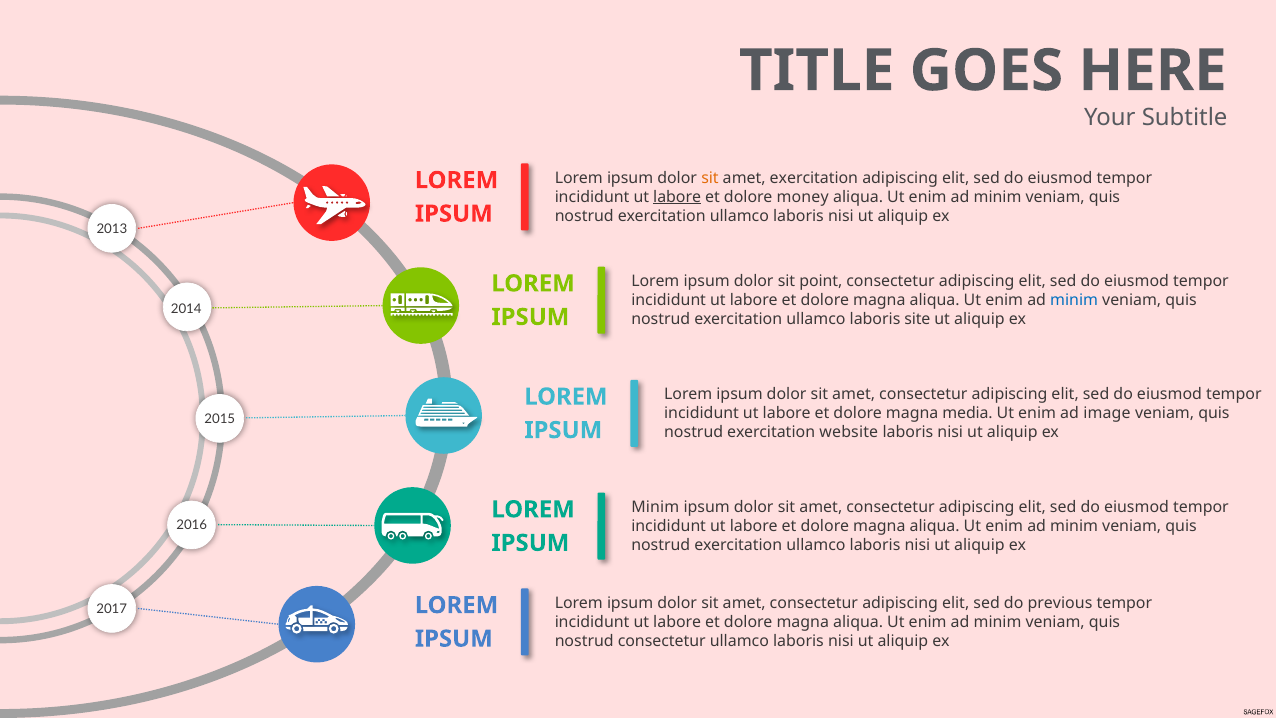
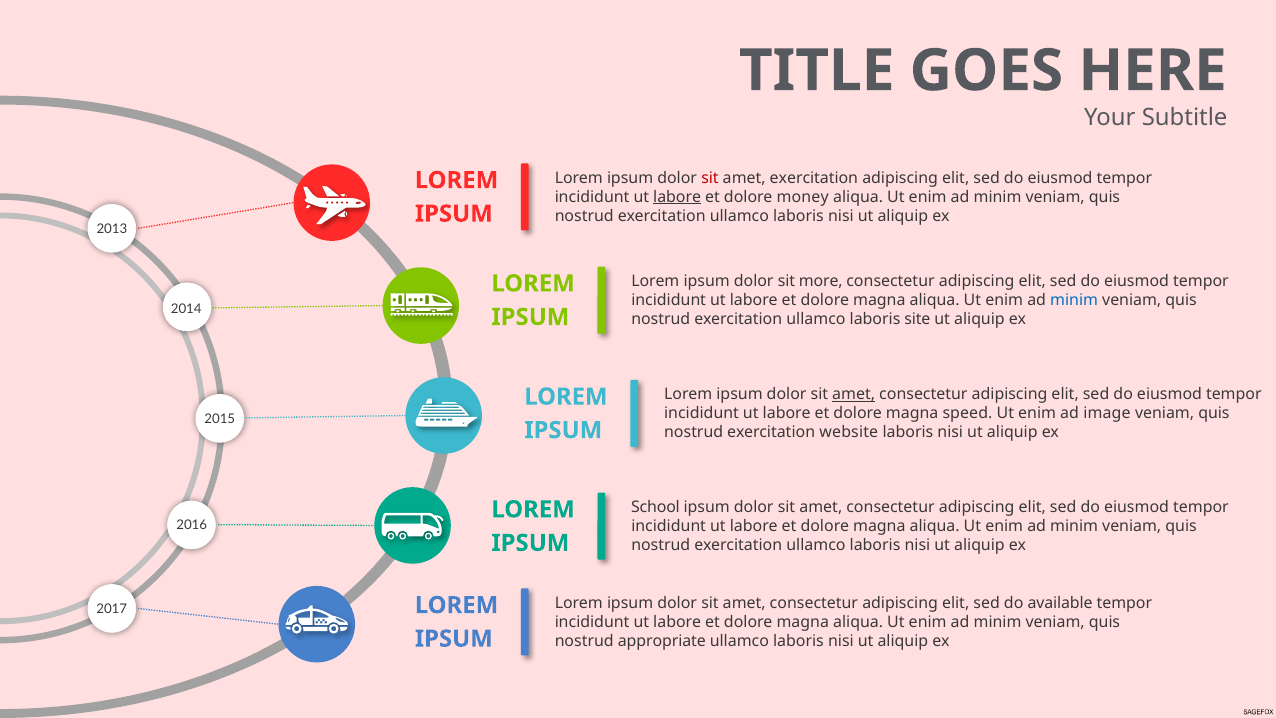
sit colour: orange -> red (710, 178)
point: point -> more (821, 281)
amet underline: none -> present (854, 394)
media: media -> speed (967, 413)
Minim: Minim -> School (655, 507)
previous: previous -> available (1060, 603)
nostrud consectetur: consectetur -> appropriate (662, 641)
